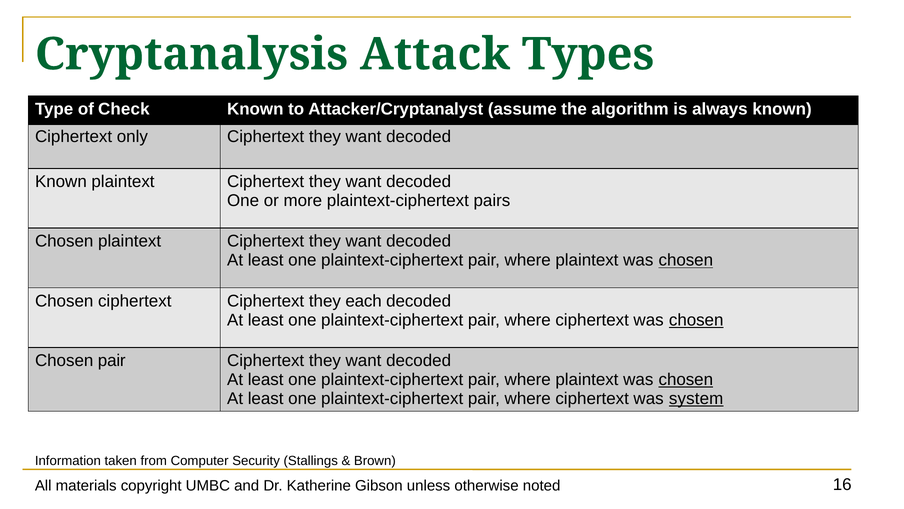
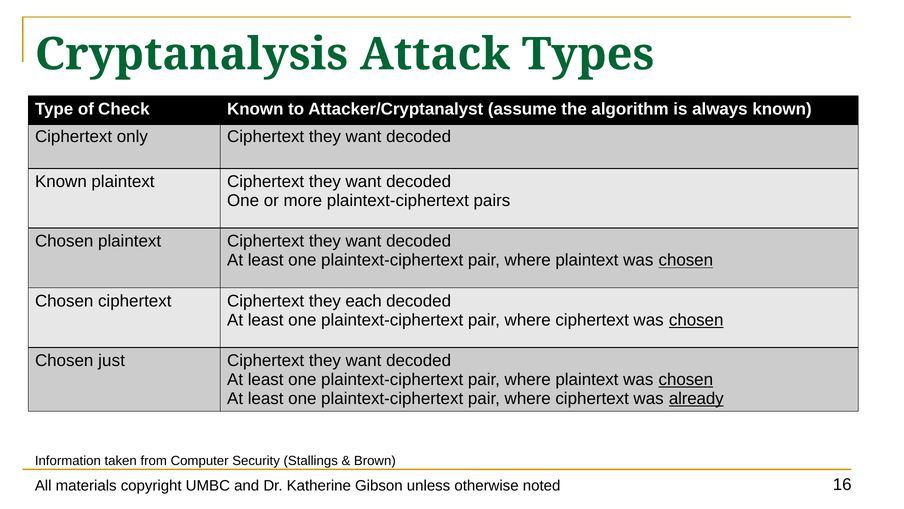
Chosen pair: pair -> just (112, 360)
system: system -> already (696, 398)
